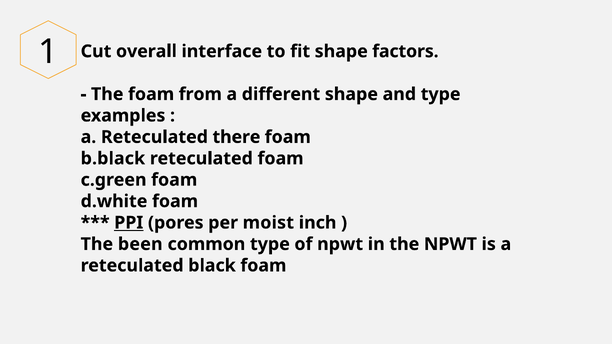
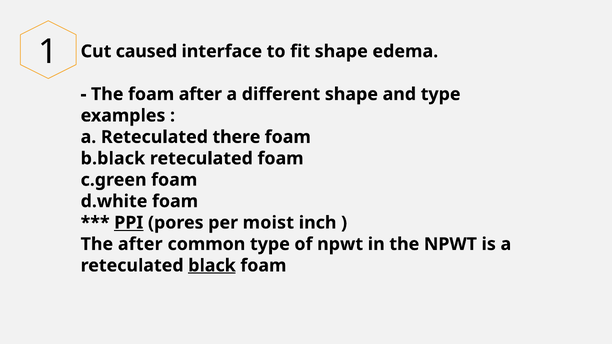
overall: overall -> caused (146, 51)
factors: factors -> edema (405, 51)
foam from: from -> after (200, 94)
The been: been -> after (140, 244)
black underline: none -> present (212, 266)
